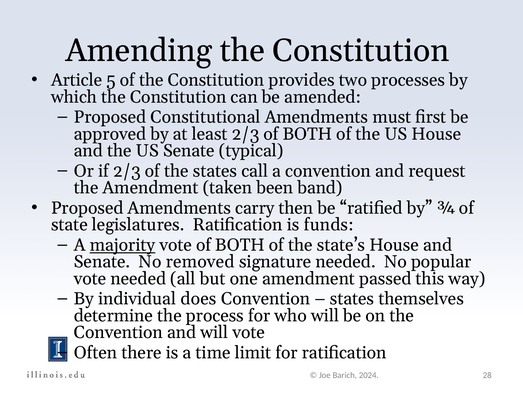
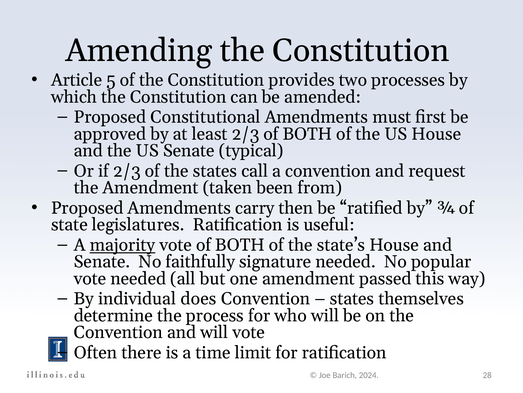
band: band -> from (320, 187)
funds: funds -> useful (329, 224)
removed: removed -> faithfully (200, 261)
